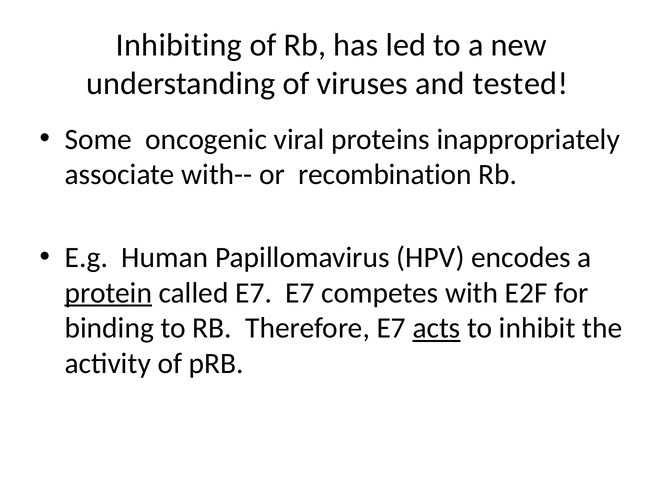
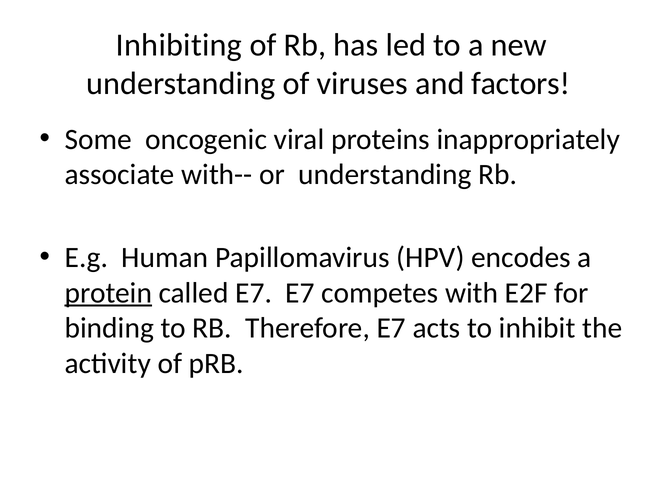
tested: tested -> factors (521, 83)
or recombination: recombination -> understanding (385, 174)
acts underline: present -> none (436, 328)
